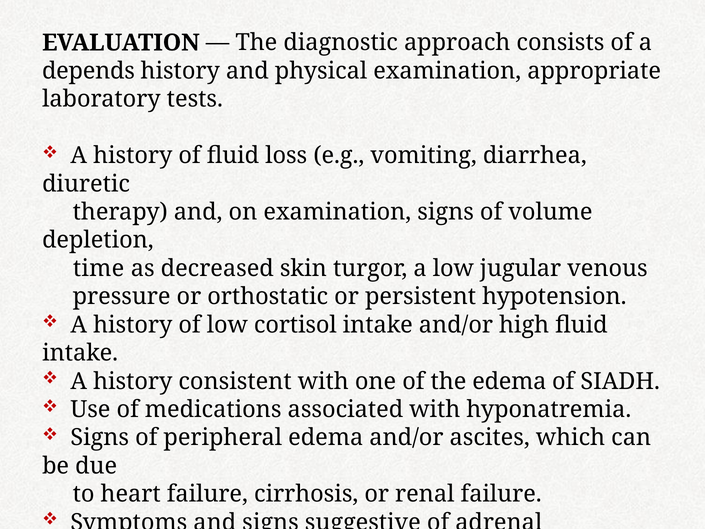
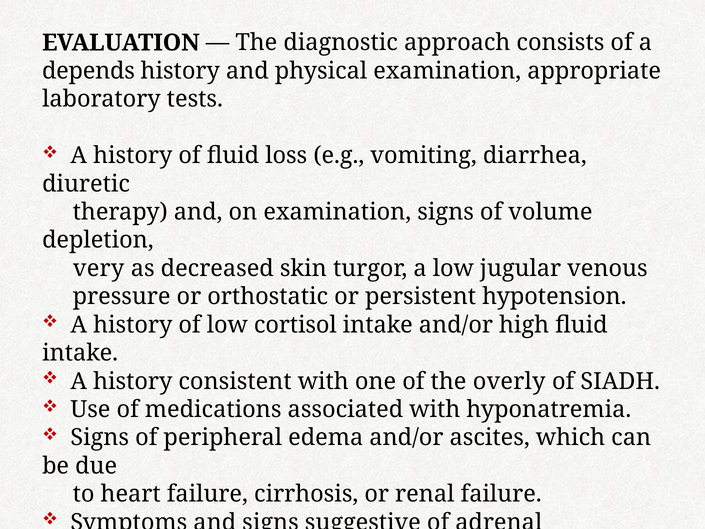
time: time -> very (99, 268)
the edema: edema -> overly (509, 381)
